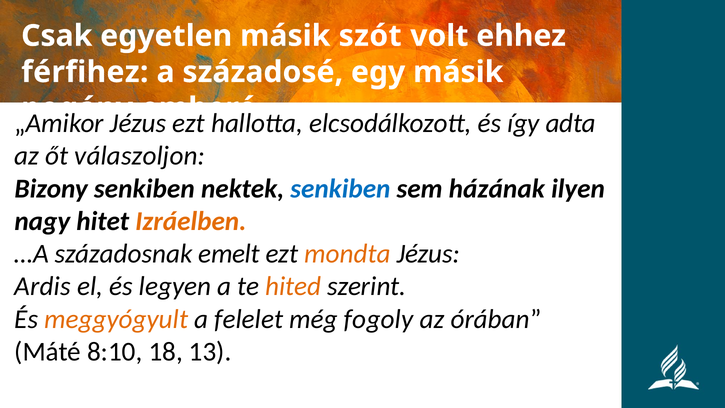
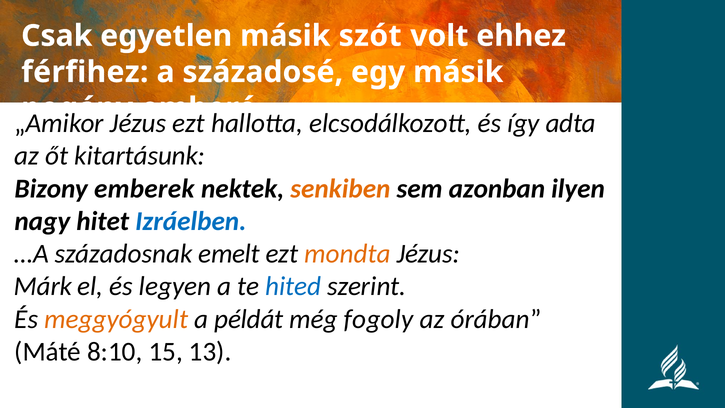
válaszoljon: válaszoljon -> kitartásunk (140, 156)
Bizony senkiben: senkiben -> emberek (144, 188)
senkiben colour: blue -> orange (340, 188)
házának: házának -> azonban (497, 188)
Izráelben colour: orange -> blue (191, 221)
Ardis: Ardis -> Márk (43, 286)
hited colour: orange -> blue (293, 286)
felelet: felelet -> példát (249, 319)
18: 18 -> 15 (166, 352)
